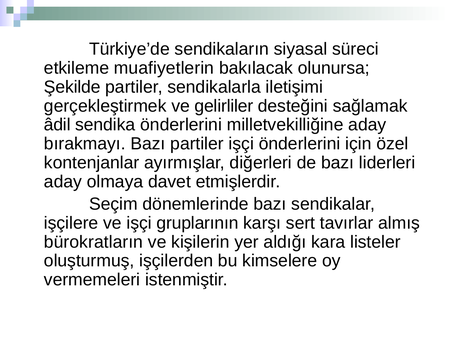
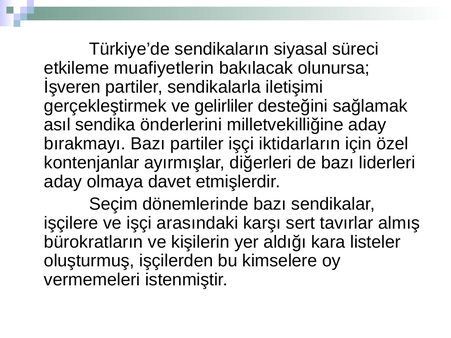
Şekilde: Şekilde -> İşveren (72, 87)
âdil: âdil -> asıl (57, 125)
işçi önderlerini: önderlerini -> iktidarların (300, 144)
gruplarının: gruplarının -> arasındaki (197, 223)
